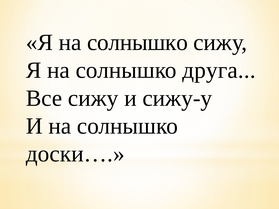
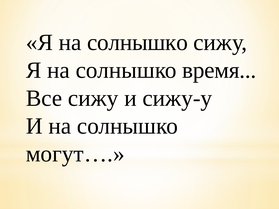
друга: друга -> время (219, 70)
доски…: доски… -> могут… (75, 154)
